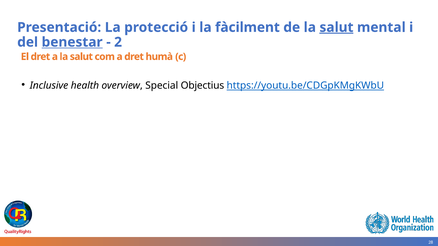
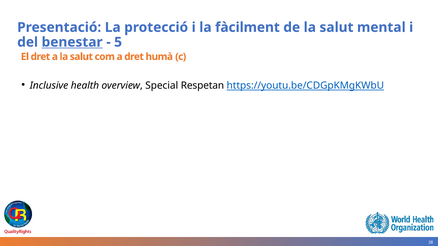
salut underline: present -> none (336, 27)
2: 2 -> 5 (118, 42)
Objectius: Objectius -> Respetan (202, 86)
